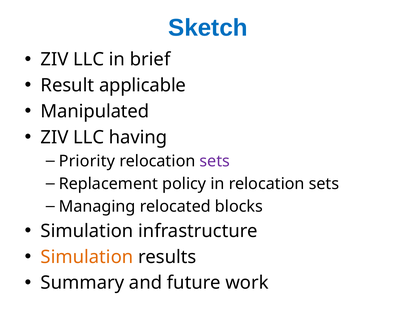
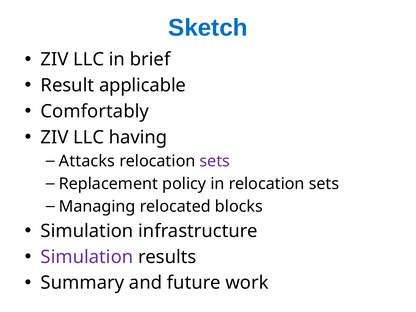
Manipulated: Manipulated -> Comfortably (95, 111)
Priority: Priority -> Attacks (87, 161)
Simulation colour: orange -> purple (87, 257)
